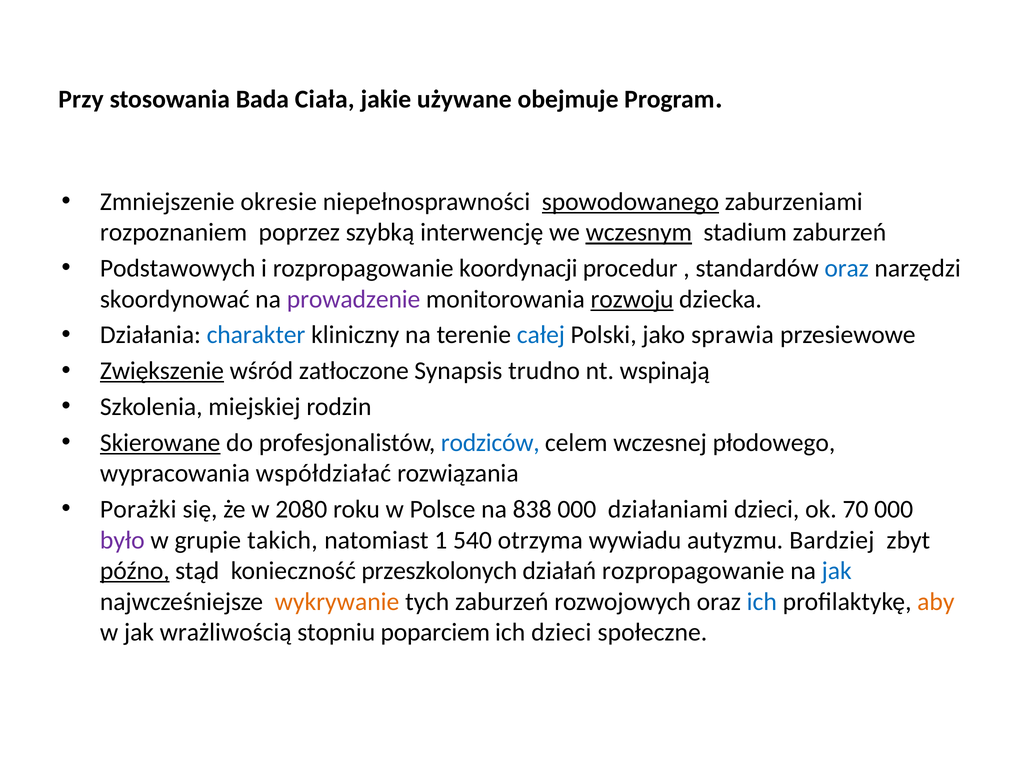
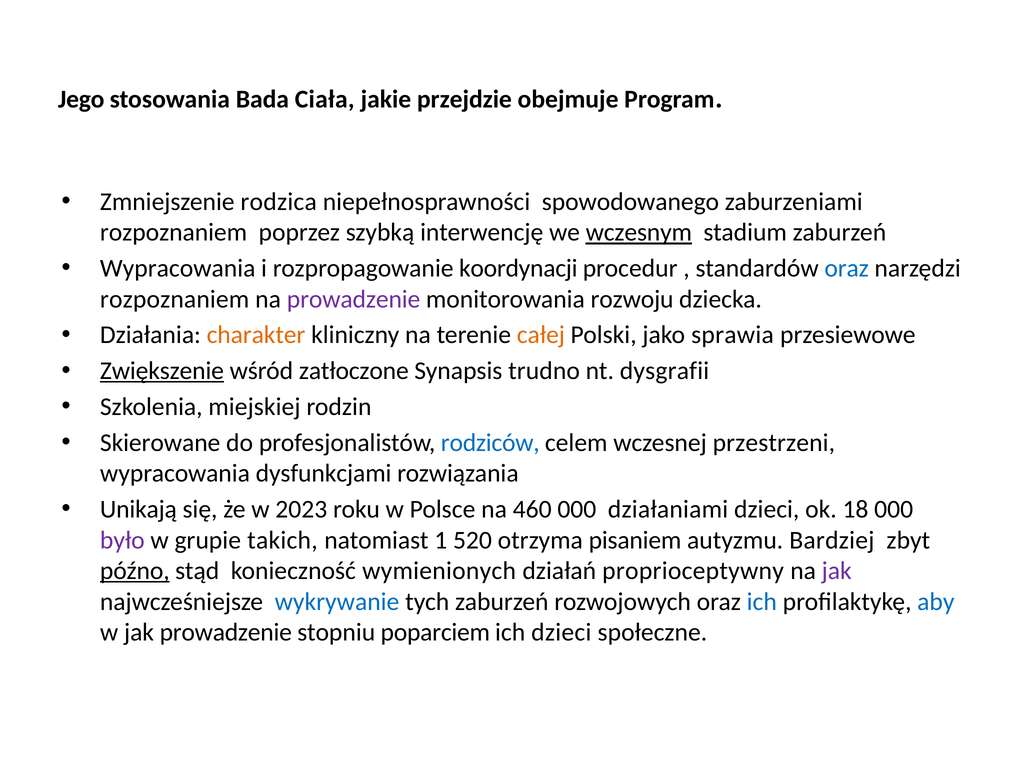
Przy: Przy -> Jego (81, 99)
używane: używane -> przejdzie (464, 99)
okresie: okresie -> rodzica (279, 202)
spowodowanego underline: present -> none (630, 202)
Podstawowych: Podstawowych -> Wypracowania (178, 268)
skoordynować: skoordynować -> rozpoznaniem (175, 299)
rozwoju underline: present -> none (632, 299)
charakter colour: blue -> orange (256, 335)
całej colour: blue -> orange (541, 335)
wspinają: wspinają -> dysgrafii (664, 371)
Skierowane underline: present -> none (160, 443)
płodowego: płodowego -> przestrzeni (774, 443)
współdziałać: współdziałać -> dysfunkcjami (324, 473)
Porażki: Porażki -> Unikają (138, 509)
2080: 2080 -> 2023 (301, 509)
838: 838 -> 460 (532, 509)
70: 70 -> 18 (855, 509)
540: 540 -> 520 (472, 540)
wywiadu: wywiadu -> pisaniem (635, 540)
przeszkolonych: przeszkolonych -> wymienionych (439, 571)
działań rozpropagowanie: rozpropagowanie -> proprioceptywny (693, 571)
jak colour: blue -> purple (837, 571)
wykrywanie colour: orange -> blue (337, 601)
aby colour: orange -> blue (936, 601)
jak wrażliwością: wrażliwością -> prowadzenie (226, 632)
